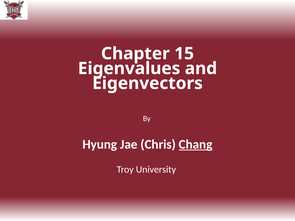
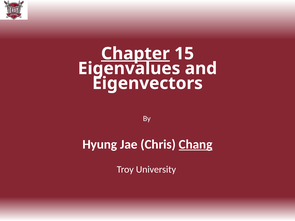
Chapter underline: none -> present (135, 54)
